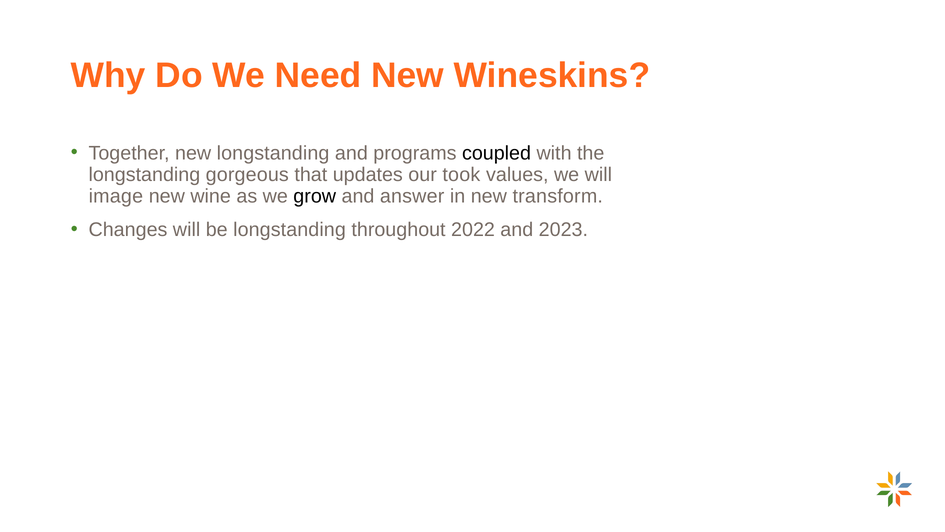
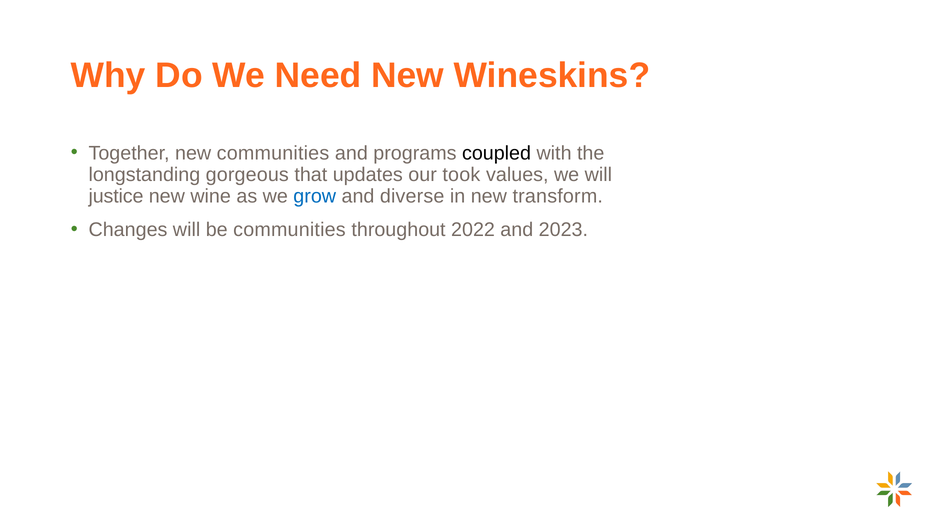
new longstanding: longstanding -> communities (273, 153)
image: image -> justice (116, 196)
grow colour: black -> blue (315, 196)
answer: answer -> diverse (412, 196)
be longstanding: longstanding -> communities (289, 230)
